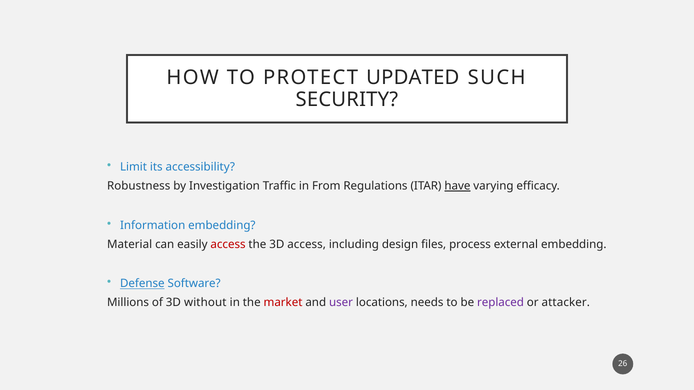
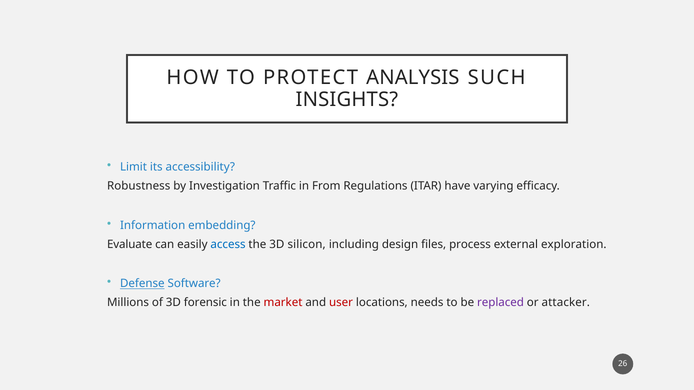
UPDATED: UPDATED -> ANALYSIS (413, 78)
SECURITY: SECURITY -> INSIGHTS (347, 100)
have underline: present -> none (457, 186)
Material: Material -> Evaluate (130, 245)
access colour: red -> blue (228, 245)
3D access: access -> silicon (307, 245)
external embedding: embedding -> exploration (574, 245)
without: without -> forensic (205, 303)
user colour: purple -> red (341, 303)
